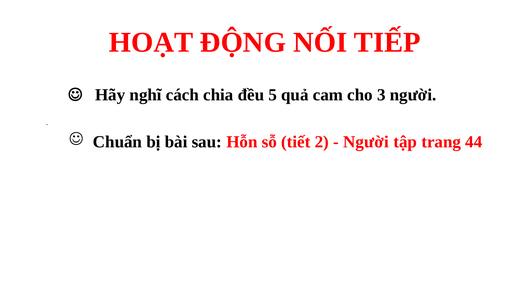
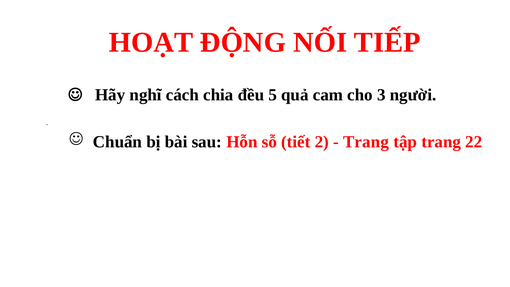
Người: Người -> Trang (366, 142)
44: 44 -> 22 (474, 142)
